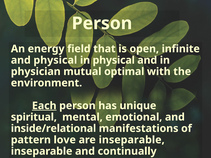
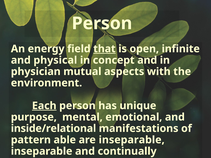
that underline: none -> present (104, 49)
in physical: physical -> concept (114, 60)
optimal: optimal -> aspects (124, 72)
spiritual: spiritual -> purpose (34, 117)
love: love -> able (65, 140)
